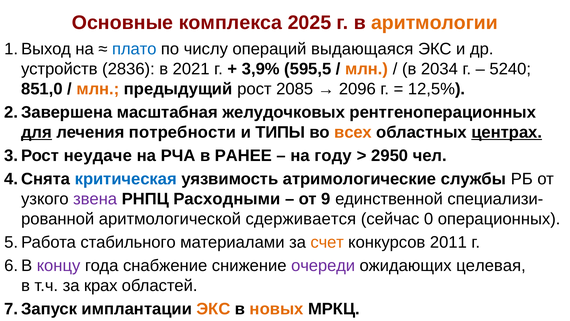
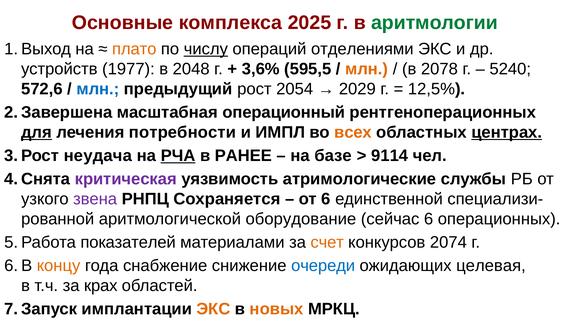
аритмологии colour: orange -> green (434, 23)
плато colour: blue -> orange (134, 49)
числу underline: none -> present (206, 49)
выдающаяся: выдающаяся -> отделениями (362, 49)
2836: 2836 -> 1977 (128, 69)
2021: 2021 -> 2048 (191, 69)
3,9%: 3,9% -> 3,6% (261, 69)
2034: 2034 -> 2078 (439, 69)
851,0: 851,0 -> 572,6 (42, 89)
млн colour: orange -> blue (98, 89)
2085: 2085 -> 2054 (295, 89)
2096: 2096 -> 2029 (357, 89)
желудочковых: желудочковых -> операционный (284, 112)
ТИПЫ: ТИПЫ -> ИМПЛ (280, 132)
неудаче: неудаче -> неудача (98, 155)
РЧА underline: none -> present (178, 155)
году: году -> базе (333, 155)
2950: 2950 -> 9114 (390, 155)
критическая colour: blue -> purple (126, 179)
Расходными: Расходными -> Сохраняется (227, 199)
от 9: 9 -> 6 (326, 199)
сдерживается: сдерживается -> оборудование (301, 219)
сейчас 0: 0 -> 6 (429, 219)
стабильного: стабильного -> показателей (128, 242)
2011: 2011 -> 2074 (448, 242)
концу colour: purple -> orange (59, 265)
очереди colour: purple -> blue (323, 265)
